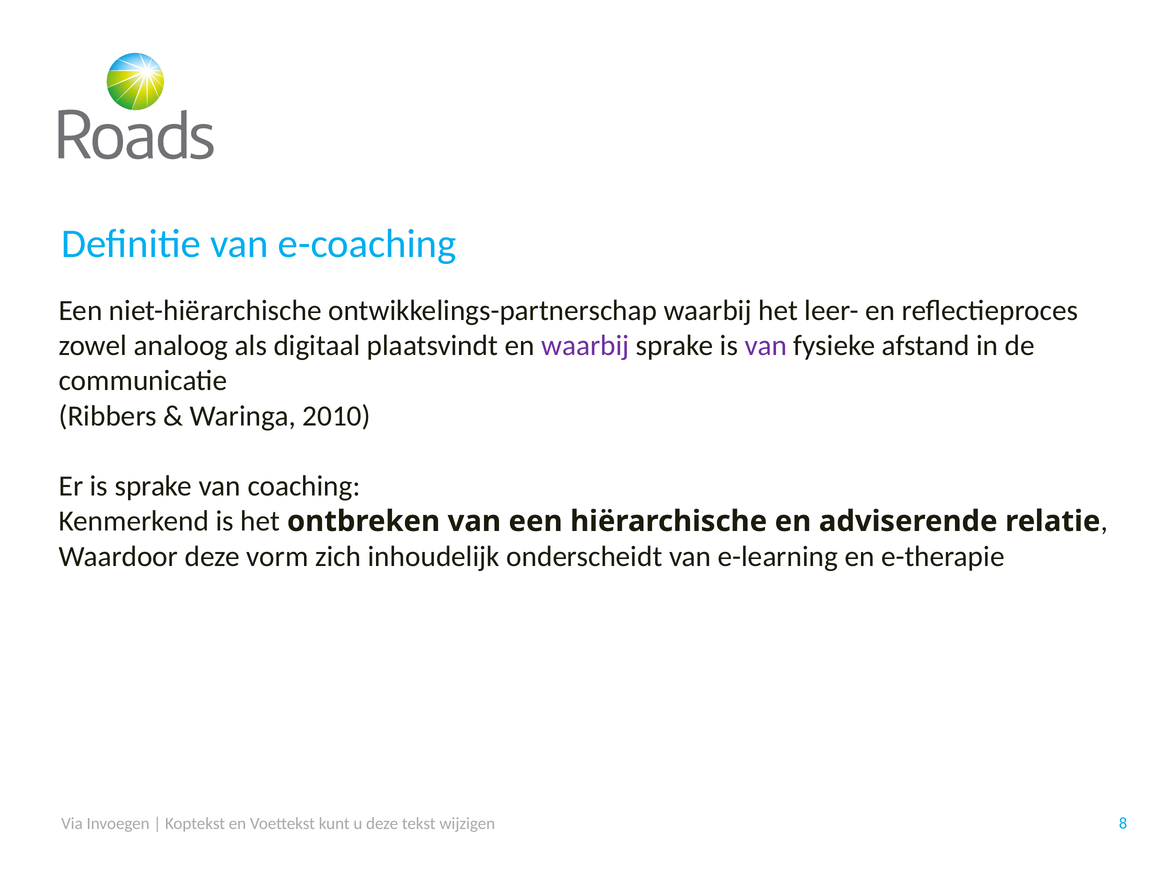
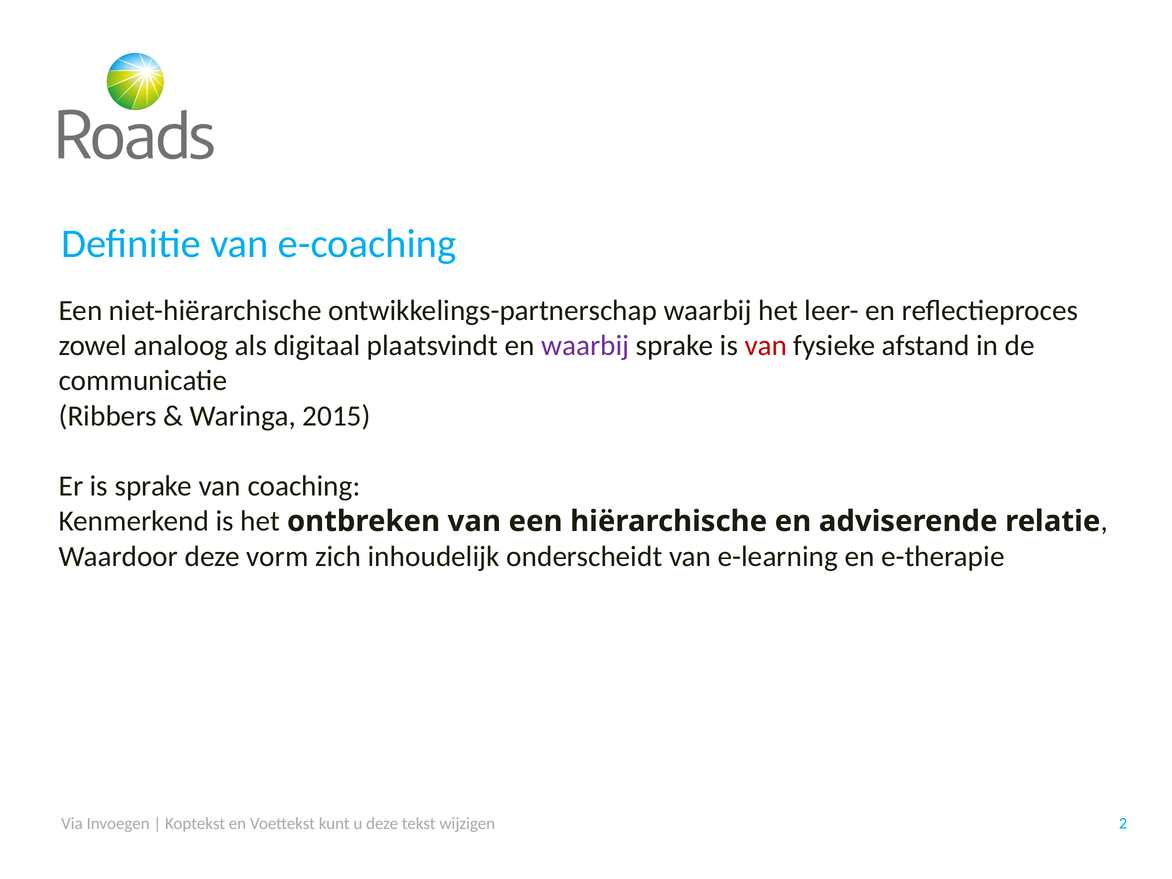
van colour: purple -> red (766, 346)
2010: 2010 -> 2015 (336, 416)
8: 8 -> 2 (1123, 823)
